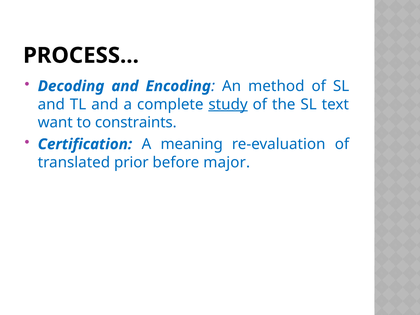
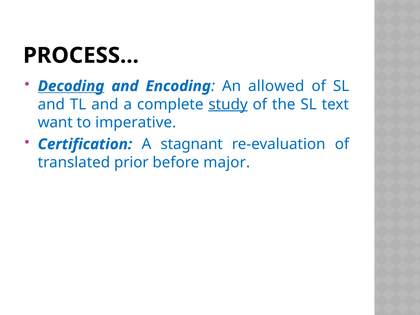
Decoding underline: none -> present (71, 86)
method: method -> allowed (276, 86)
constraints: constraints -> imperative (136, 123)
meaning: meaning -> stagnant (192, 144)
